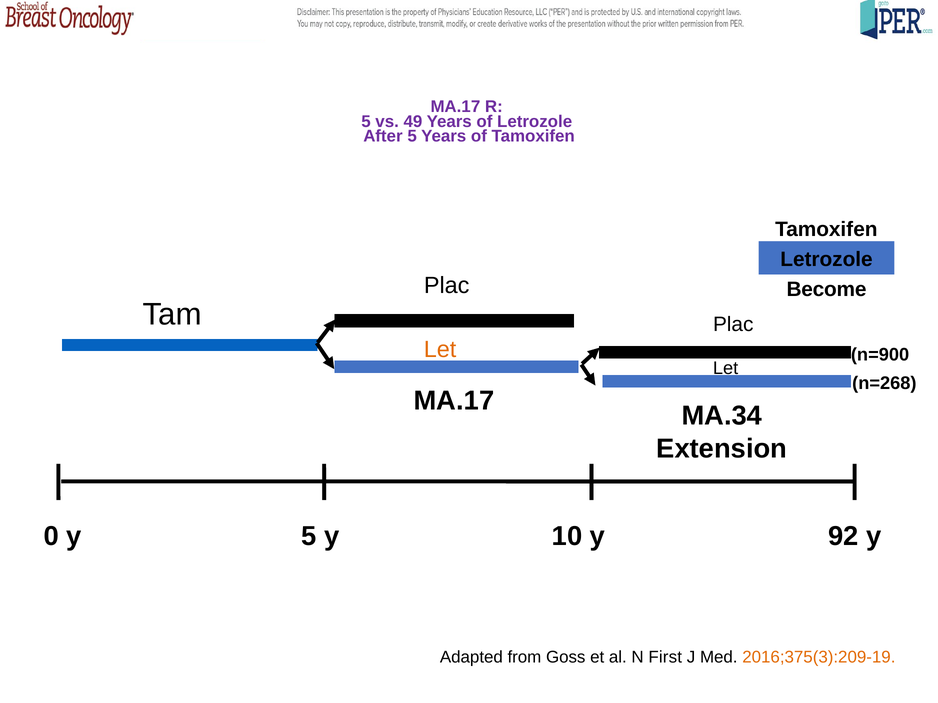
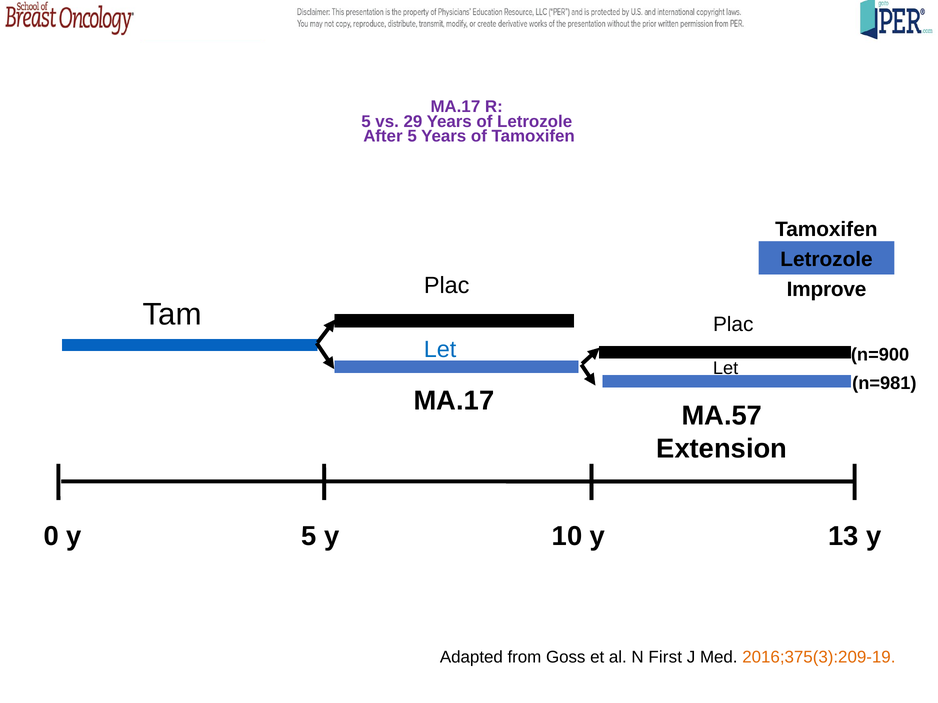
49: 49 -> 29 (413, 122)
Become: Become -> Improve (827, 290)
Let colour: orange -> blue (440, 350)
n=268: n=268 -> n=981 (884, 384)
MA.34: MA.34 -> MA.57 (722, 416)
92: 92 -> 13 (843, 537)
